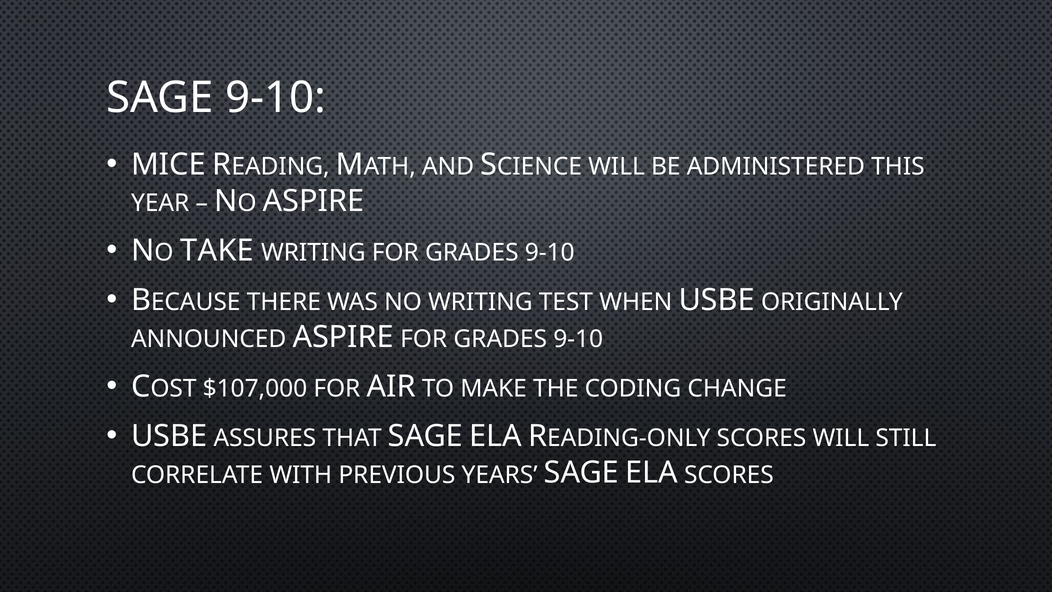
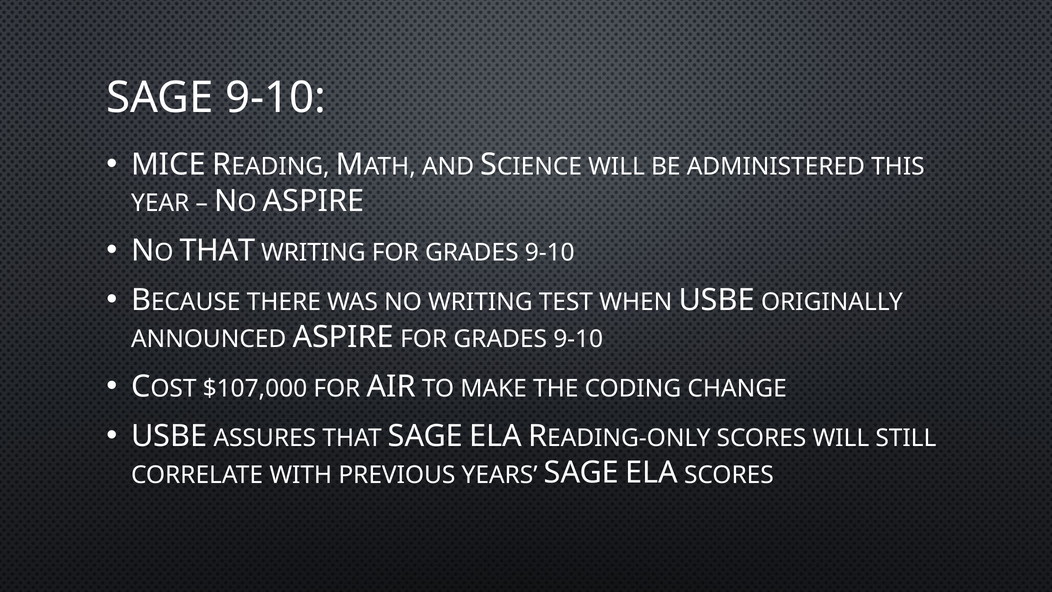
TAKE: TAKE -> THAT (217, 251)
